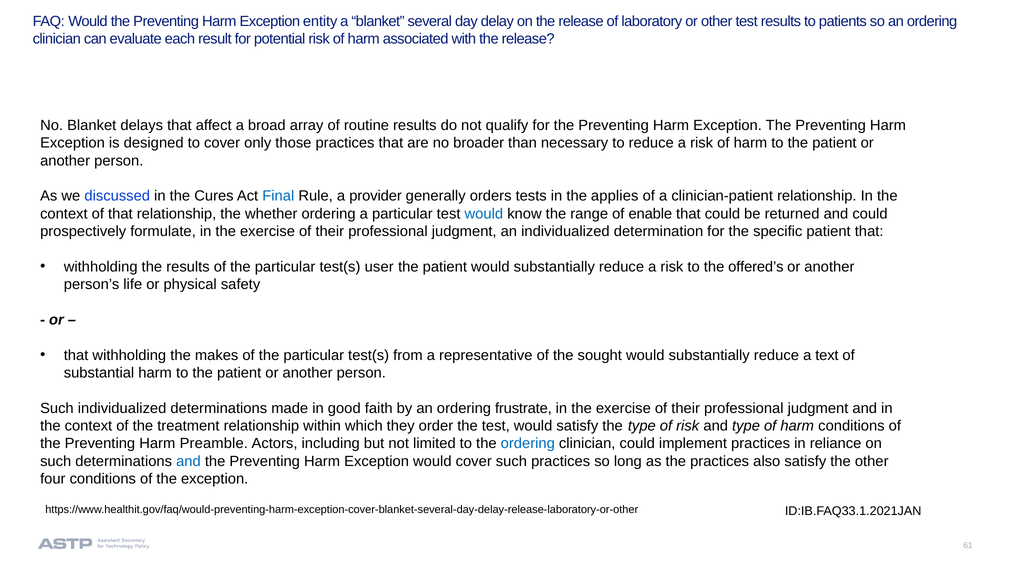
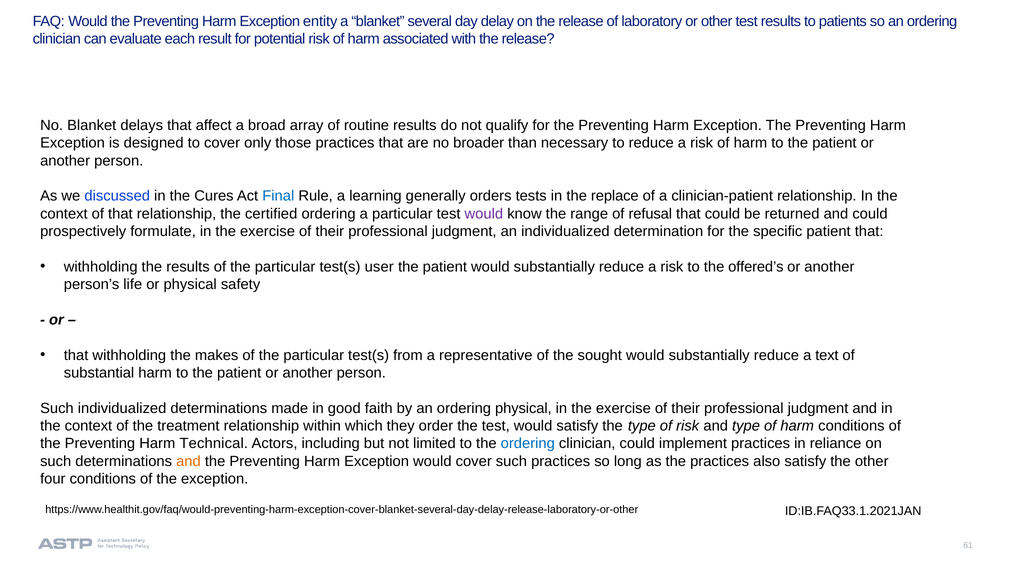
provider: provider -> learning (375, 196)
applies: applies -> replace (615, 196)
whether: whether -> certified (271, 214)
would colour: blue -> purple (484, 214)
enable: enable -> refusal (650, 214)
ordering frustrate: frustrate -> physical (523, 408)
Preamble: Preamble -> Technical (214, 444)
and colour: blue -> orange (188, 461)
